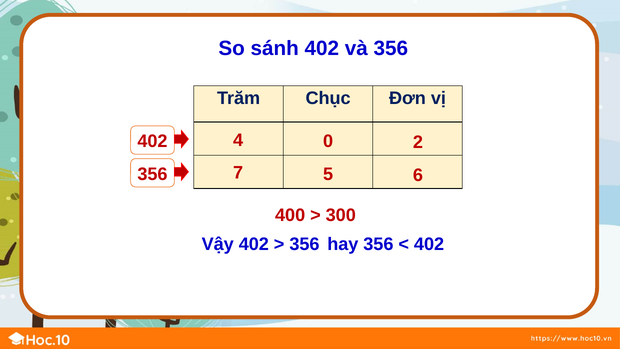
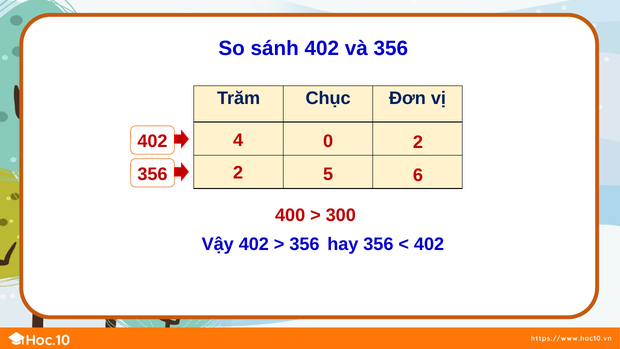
356 7: 7 -> 2 (238, 173)
